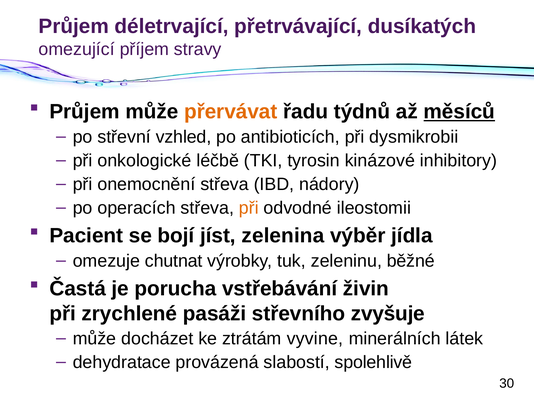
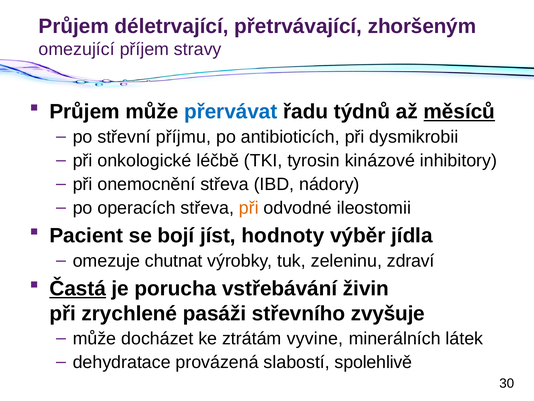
dusíkatých: dusíkatých -> zhoršeným (422, 26)
přervávat colour: orange -> blue (231, 112)
vzhled: vzhled -> příjmu (183, 137)
zelenina: zelenina -> hodnoty (283, 235)
běžné: běžné -> zdraví (411, 260)
Častá underline: none -> present (78, 288)
